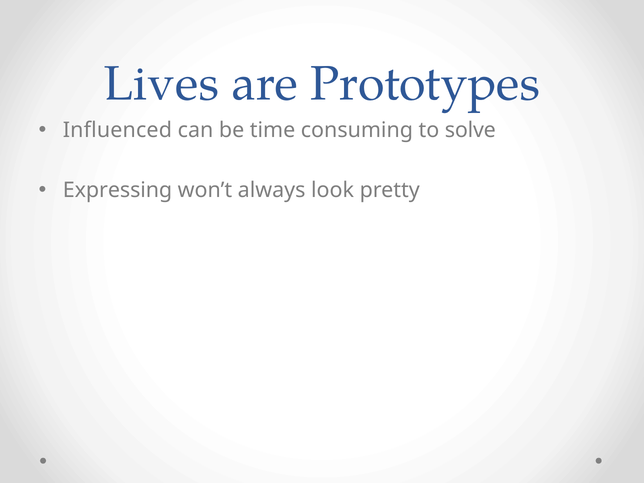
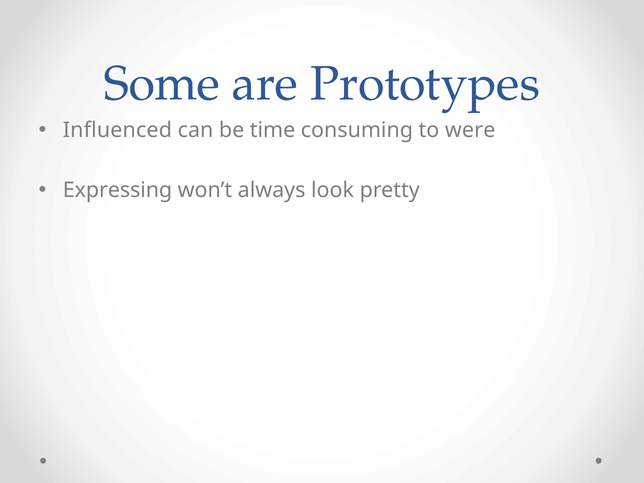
Lives: Lives -> Some (162, 84)
solve: solve -> were (470, 130)
